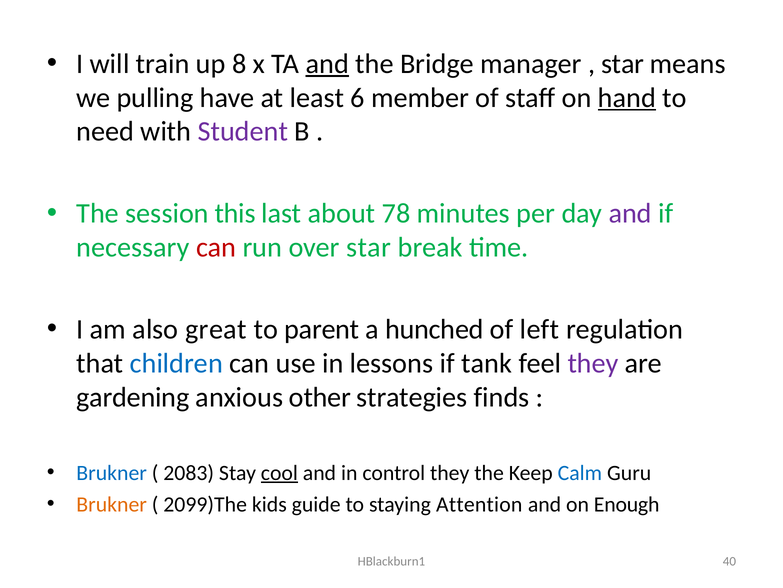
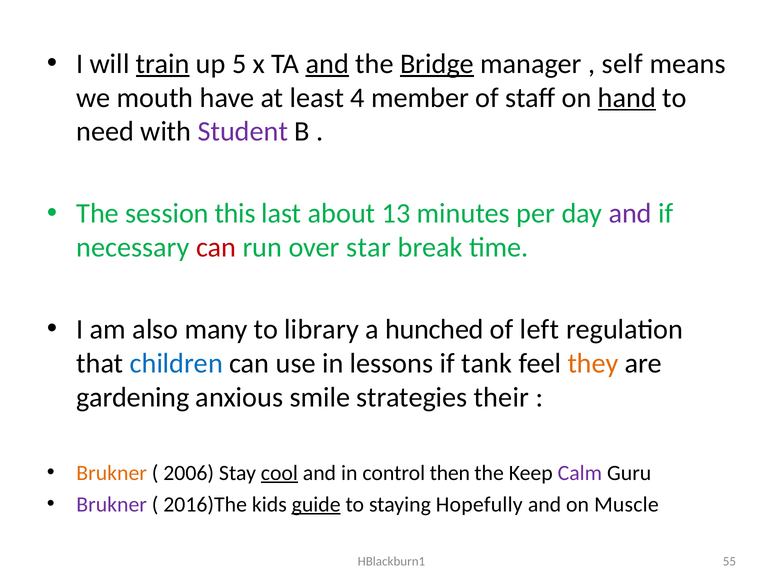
train underline: none -> present (163, 64)
8: 8 -> 5 (239, 64)
Bridge underline: none -> present (437, 64)
star: star -> self (622, 64)
pulling: pulling -> mouth (155, 98)
6: 6 -> 4 (358, 98)
78: 78 -> 13 (396, 213)
great: great -> many (216, 329)
parent: parent -> library (322, 329)
they colour: purple -> orange (593, 363)
other: other -> smile (320, 397)
finds: finds -> their (502, 397)
Brukner colour: blue -> orange (112, 472)
2083: 2083 -> 2006 (189, 472)
control they: they -> then (450, 472)
Calm colour: blue -> purple (580, 472)
Brukner colour: orange -> purple (112, 504)
2099)The: 2099)The -> 2016)The (205, 504)
guide underline: none -> present (316, 504)
Attention: Attention -> Hopefully (479, 504)
Enough: Enough -> Muscle (626, 504)
40: 40 -> 55 (729, 561)
